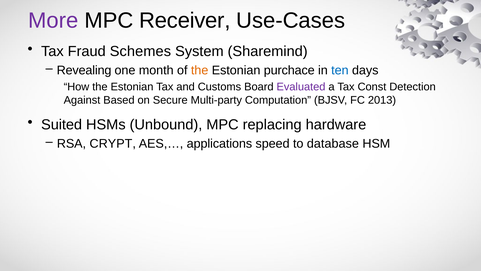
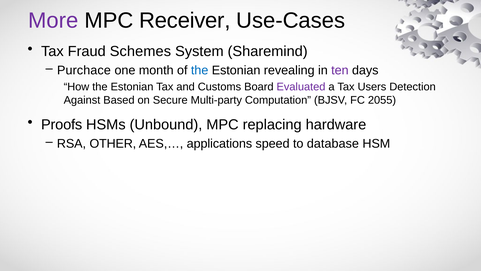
Revealing: Revealing -> Purchace (84, 70)
the colour: orange -> blue (200, 70)
purchace: purchace -> revealing (289, 70)
ten colour: blue -> purple (340, 70)
Const: Const -> Users (372, 87)
2013: 2013 -> 2055 (382, 100)
Suited: Suited -> Proofs (62, 124)
CRYPT: CRYPT -> OTHER (113, 143)
